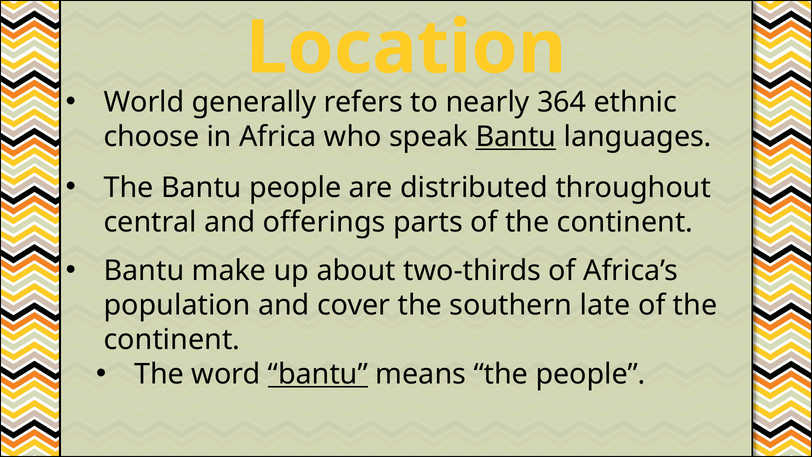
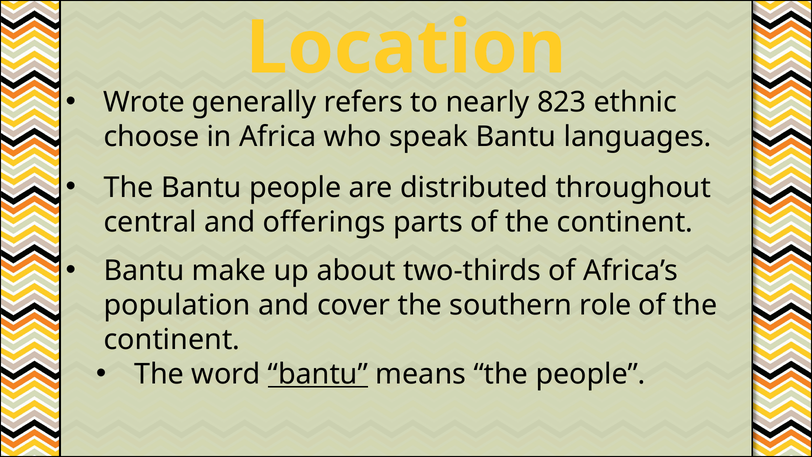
World: World -> Wrote (144, 102)
364: 364 -> 823 (562, 102)
Bantu underline: present -> none (516, 137)
late: late -> role (605, 305)
